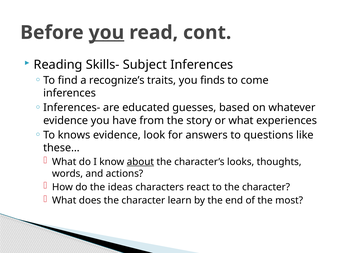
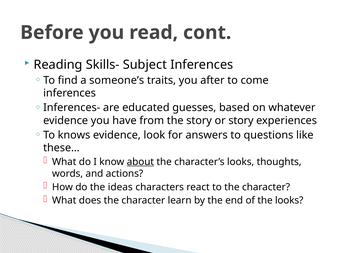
you underline: present -> none (106, 33)
recognize’s: recognize’s -> someone’s (117, 80)
finds: finds -> after (212, 80)
or what: what -> story (241, 121)
the most: most -> looks (289, 201)
